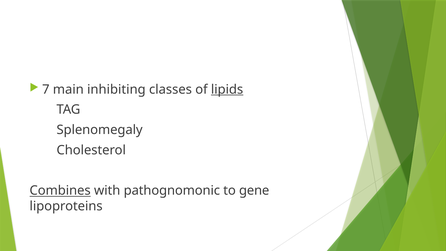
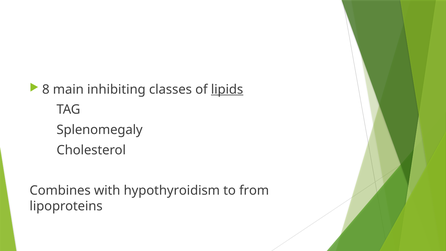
7: 7 -> 8 (46, 89)
Combines underline: present -> none (60, 191)
pathognomonic: pathognomonic -> hypothyroidism (172, 191)
gene: gene -> from (254, 191)
